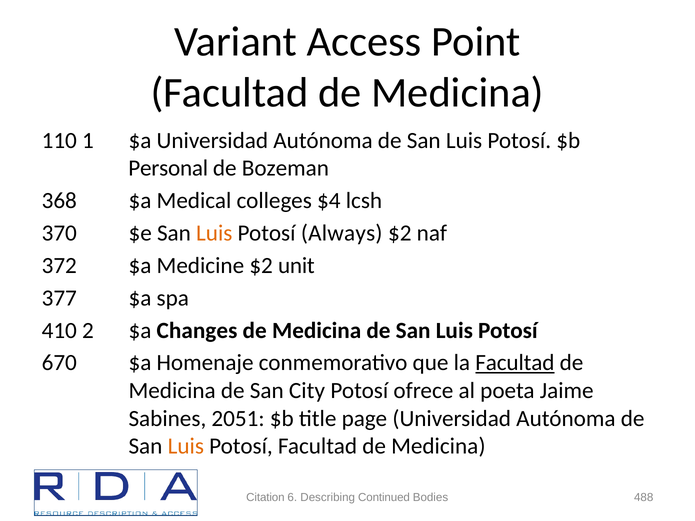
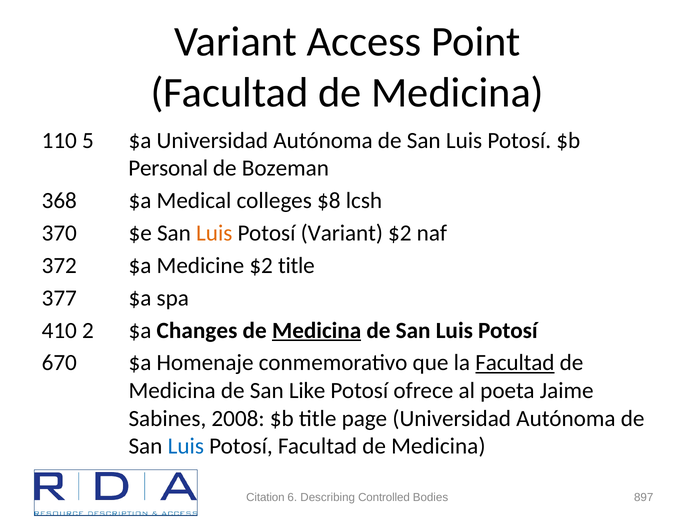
1: 1 -> 5 (88, 141)
$4: $4 -> $8 (329, 201)
Potosí Always: Always -> Variant (342, 233)
$2 unit: unit -> title (296, 266)
Medicina underline: none -> present (317, 331)
City: City -> Like (307, 391)
2051: 2051 -> 2008 (238, 419)
Luis colour: orange -> blue (186, 446)
Continued: Continued -> Controlled (384, 498)
488: 488 -> 897 (644, 498)
